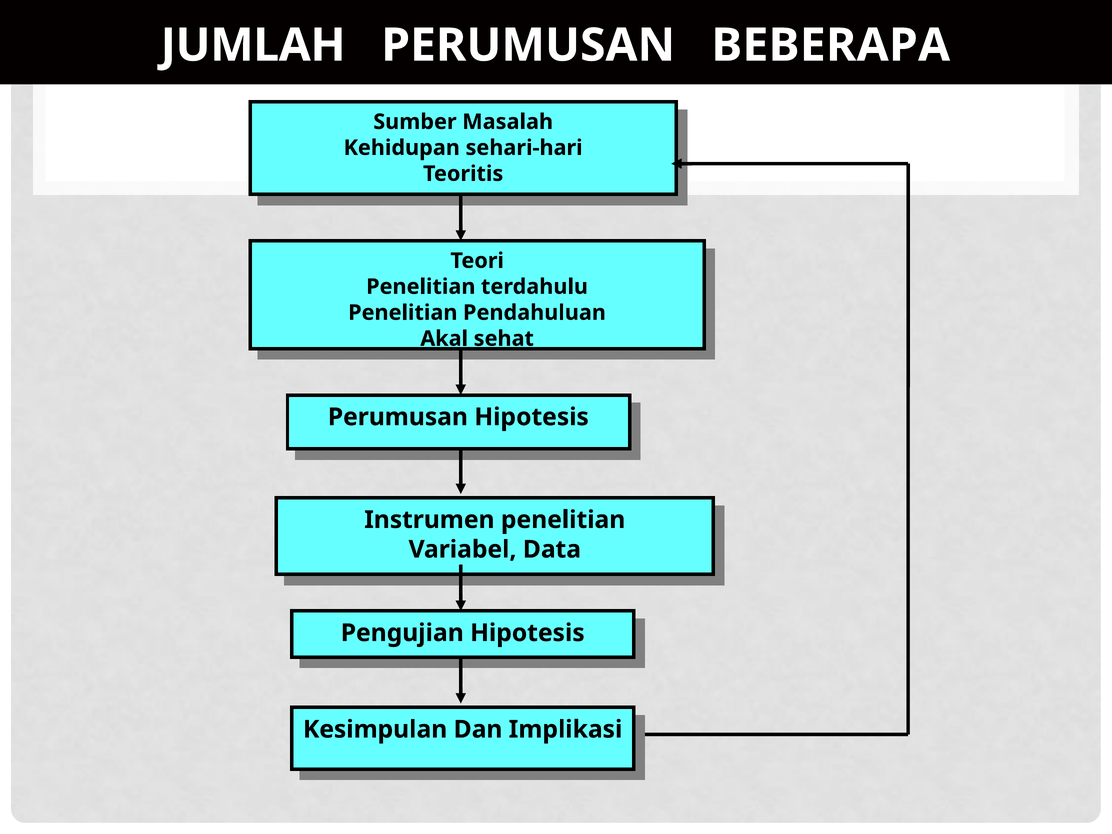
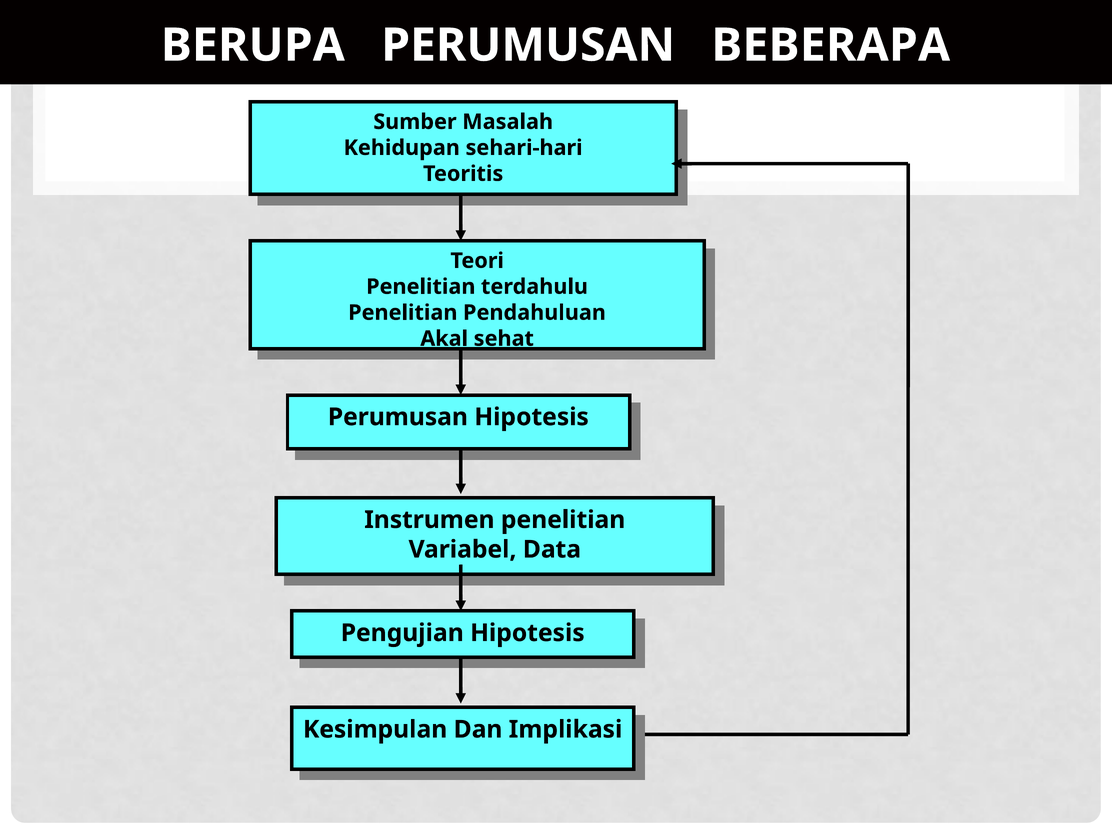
JUMLAH: JUMLAH -> BERUPA (253, 45)
